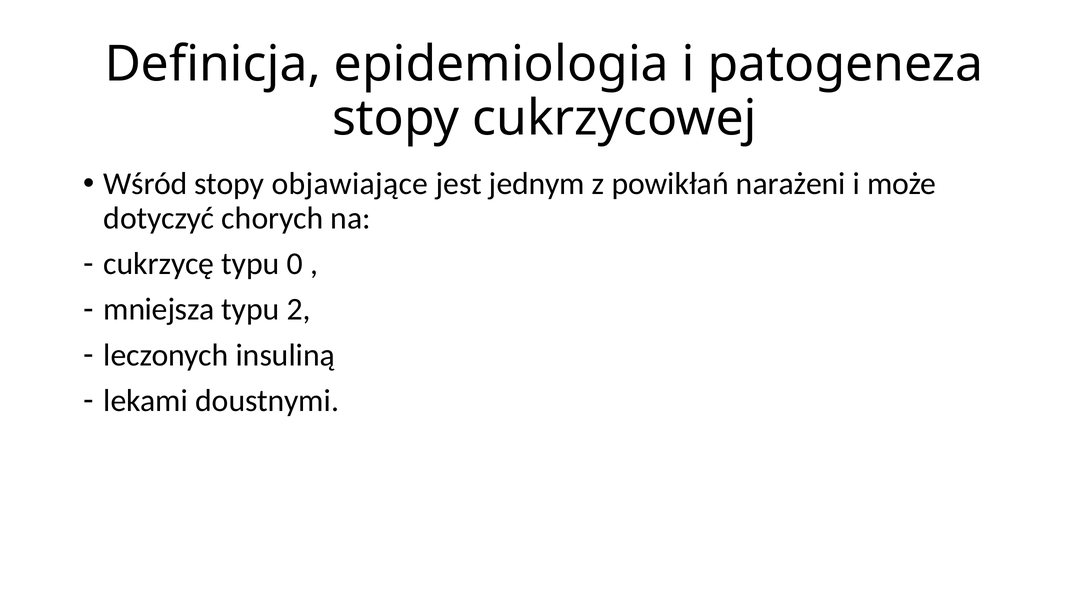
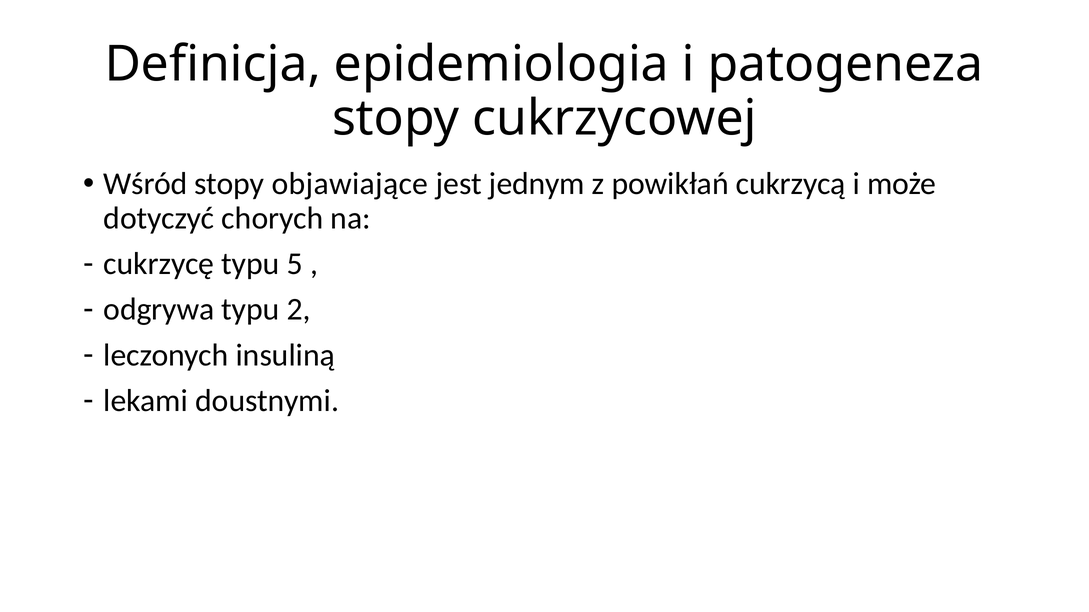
narażeni: narażeni -> cukrzycą (791, 184)
0: 0 -> 5 (295, 264)
mniejsza: mniejsza -> odgrywa (159, 310)
